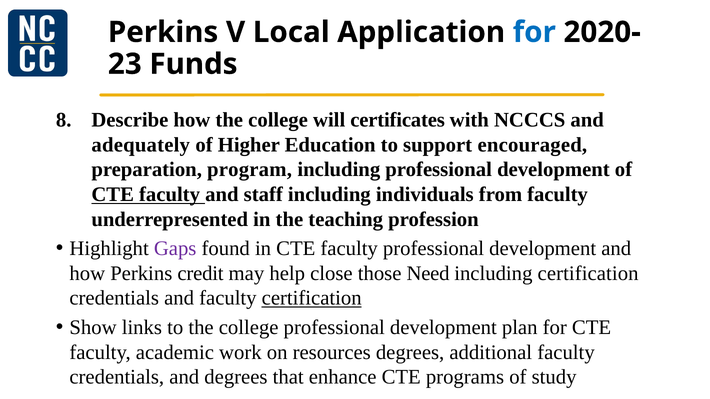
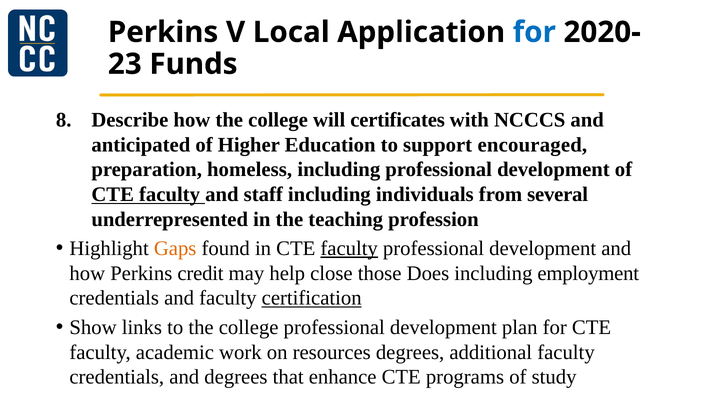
adequately: adequately -> anticipated (141, 145)
program: program -> homeless (250, 170)
from faculty: faculty -> several (558, 195)
Gaps colour: purple -> orange (175, 249)
faculty underline: none -> present (349, 249)
Need: Need -> Does (428, 274)
including certification: certification -> employment (588, 274)
